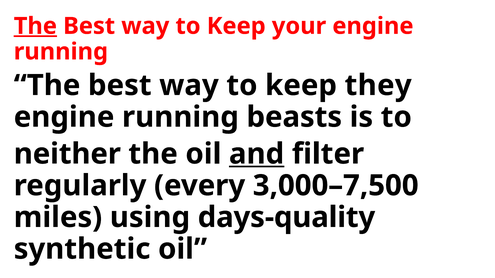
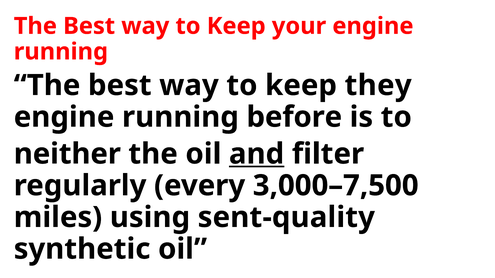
The underline: present -> none (35, 26)
beasts: beasts -> before (294, 117)
days-quality: days-quality -> sent-quality (286, 218)
